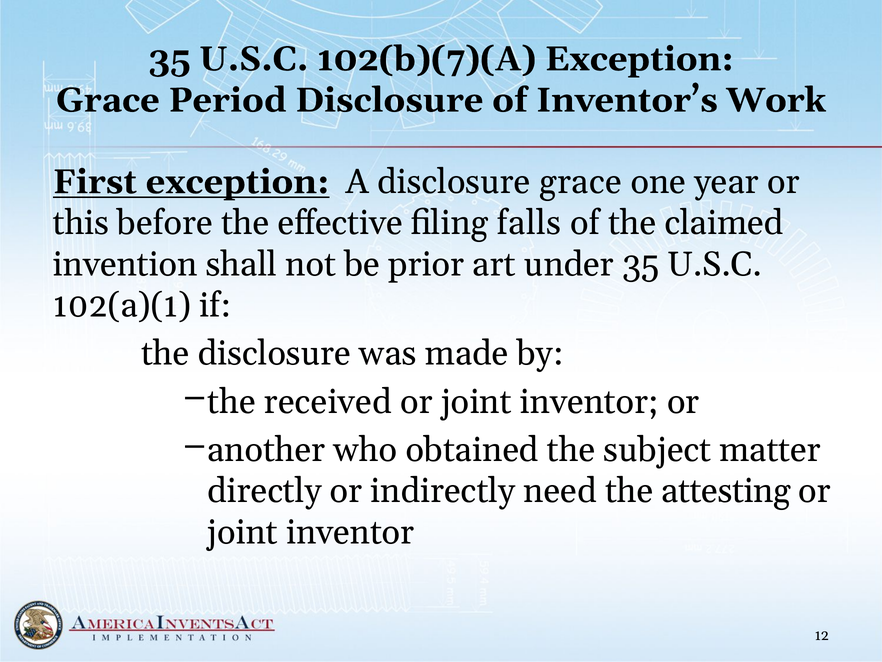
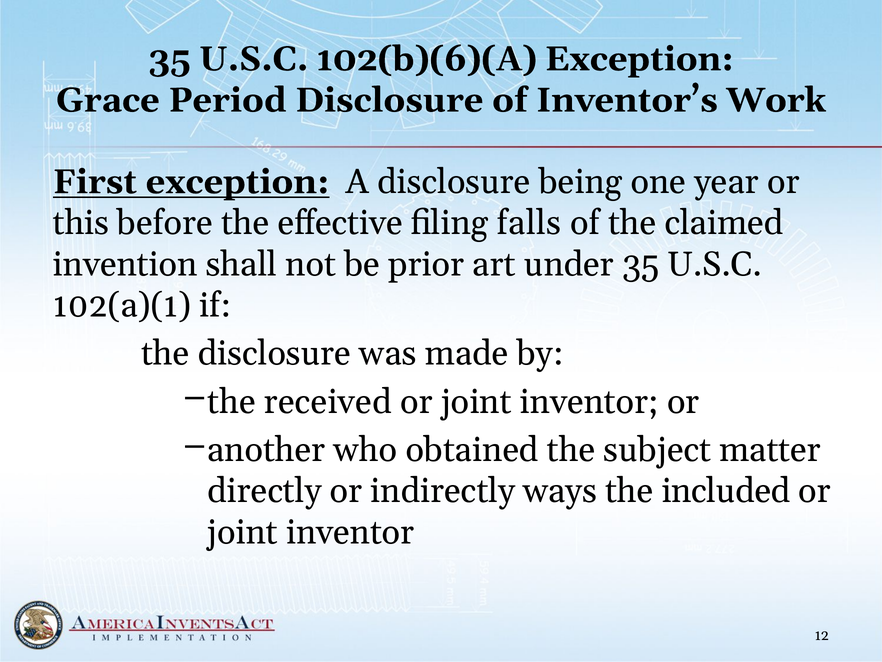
102(b)(7)(A: 102(b)(7)(A -> 102(b)(6)(A (427, 59)
disclosure grace: grace -> being (581, 182)
need: need -> ways (560, 491)
attesting: attesting -> included (726, 491)
